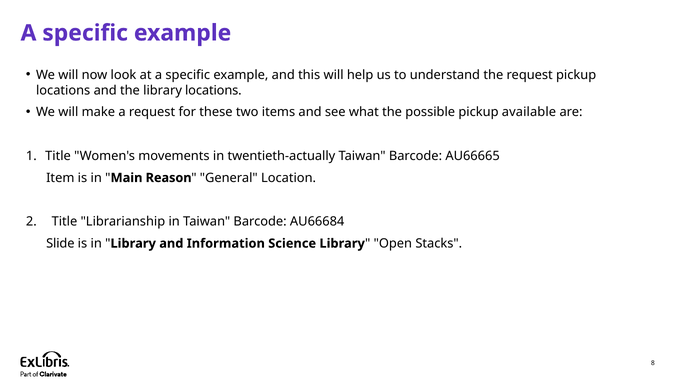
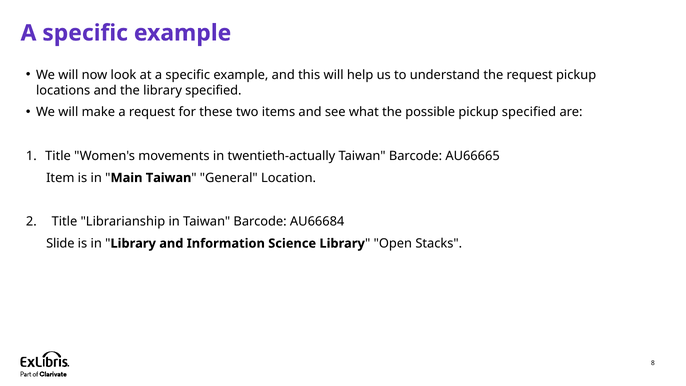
library locations: locations -> specified (213, 90)
pickup available: available -> specified (529, 112)
Main Reason: Reason -> Taiwan (169, 178)
